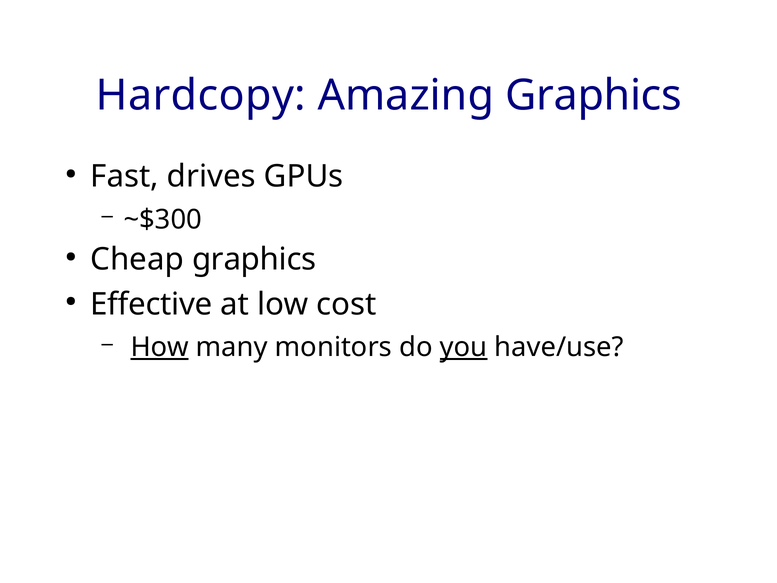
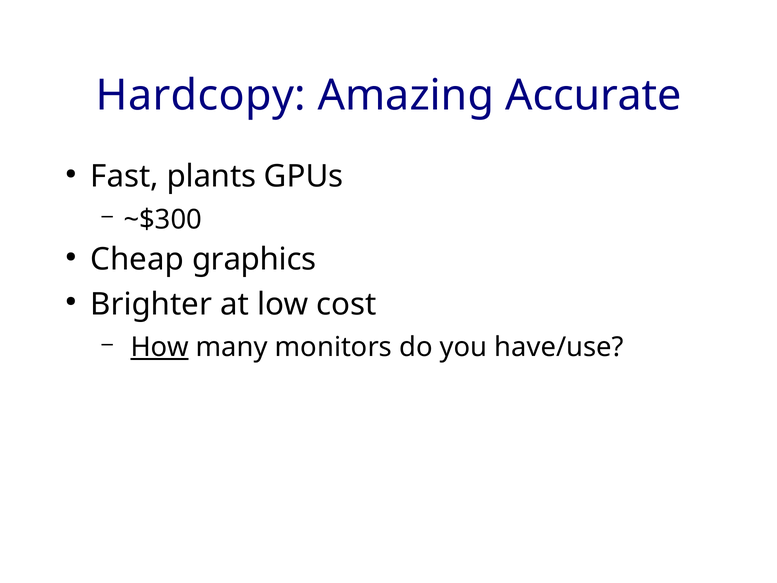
Amazing Graphics: Graphics -> Accurate (593, 96)
drives: drives -> plants (211, 177)
Effective: Effective -> Brighter (151, 304)
you underline: present -> none (464, 347)
